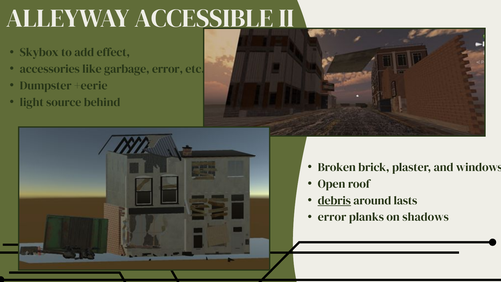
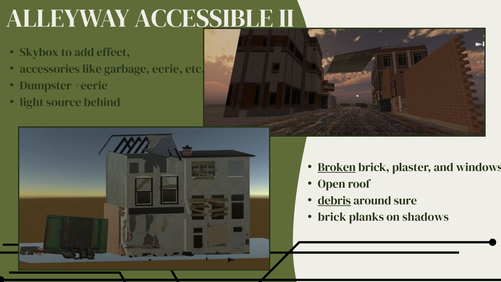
garbage error: error -> eerie (167, 69)
Broken underline: none -> present (337, 167)
lasts: lasts -> sure (405, 200)
error: error -> brick (332, 217)
